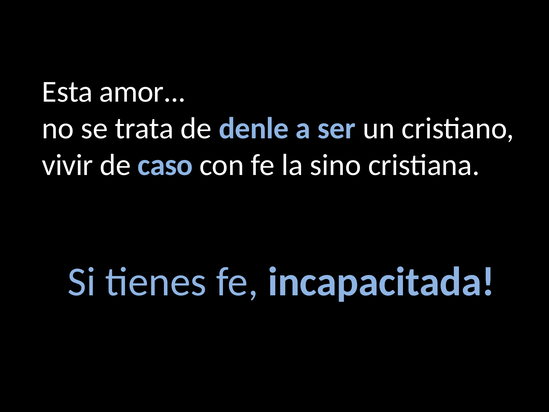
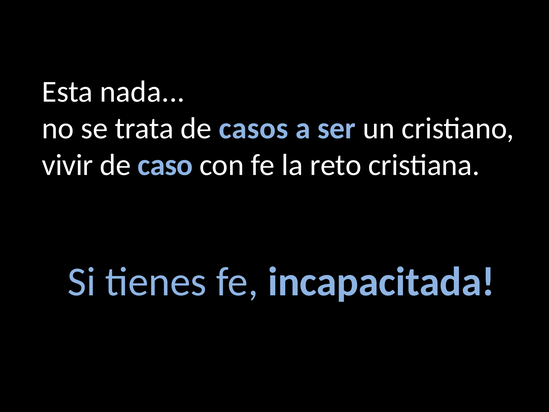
amor: amor -> nada (142, 92)
denle: denle -> casos (254, 128)
sino: sino -> reto (336, 165)
